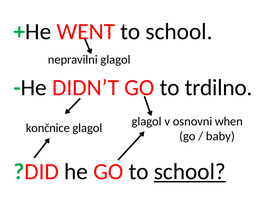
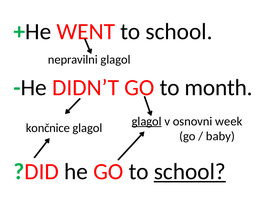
trdilno: trdilno -> month (219, 88)
glagol underline: none -> present (147, 121)
when: when -> week (229, 121)
